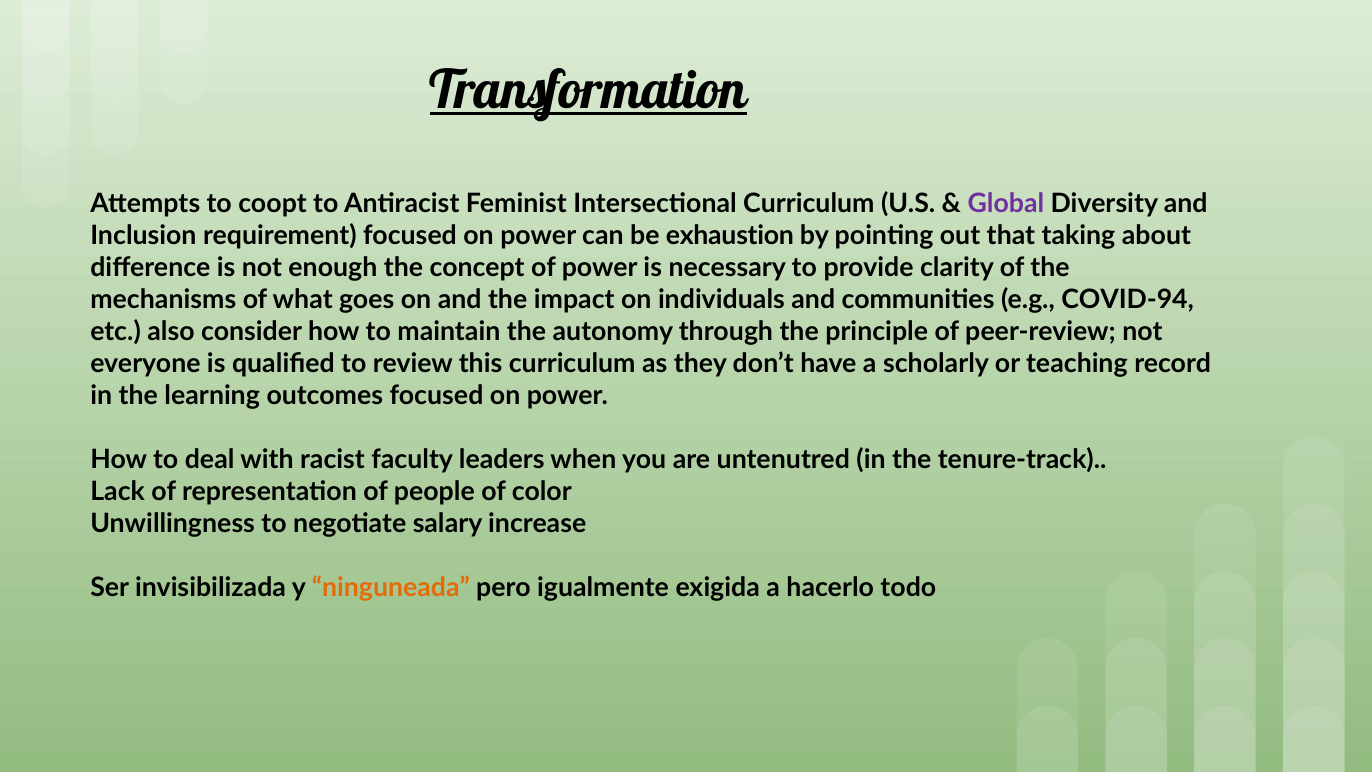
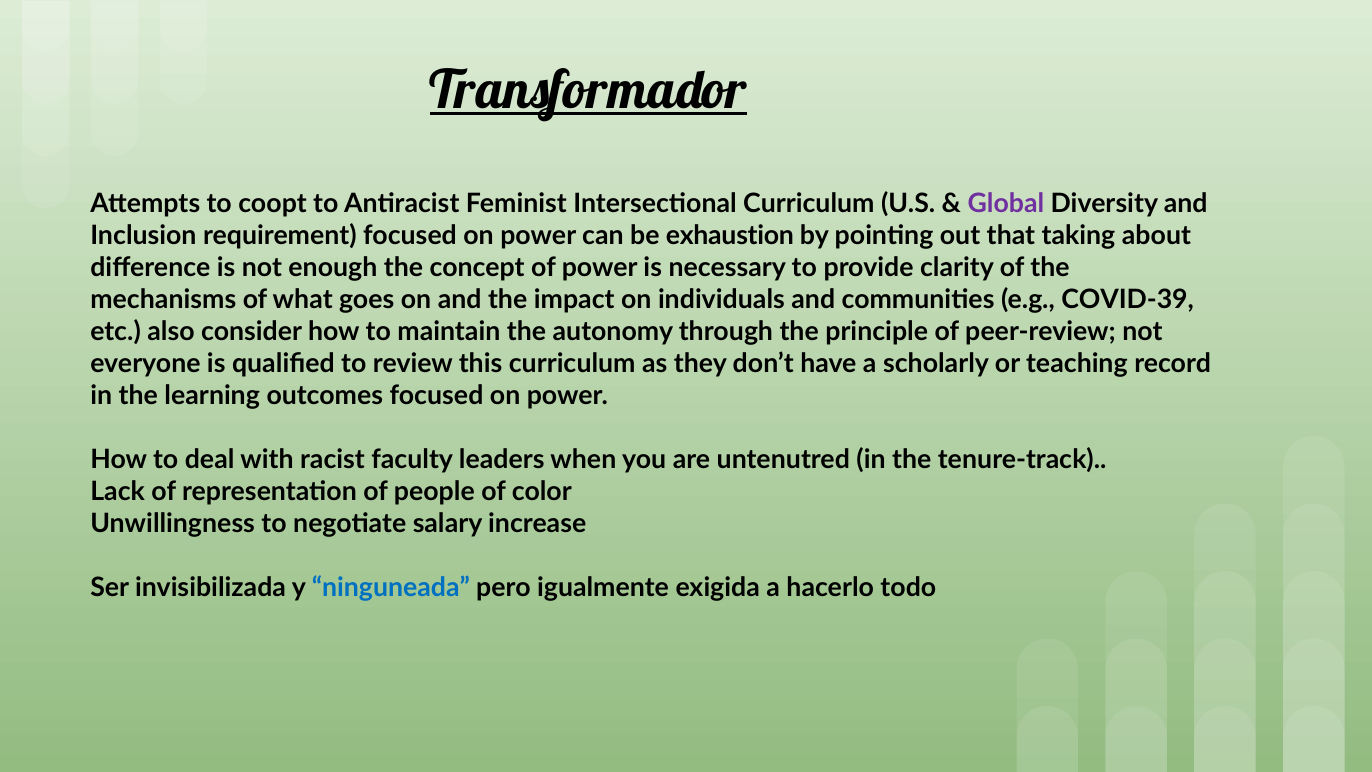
Transformation: Transformation -> Transformador (588, 91)
COVID-94: COVID-94 -> COVID-39 (1128, 300)
ninguneada colour: orange -> blue (391, 588)
